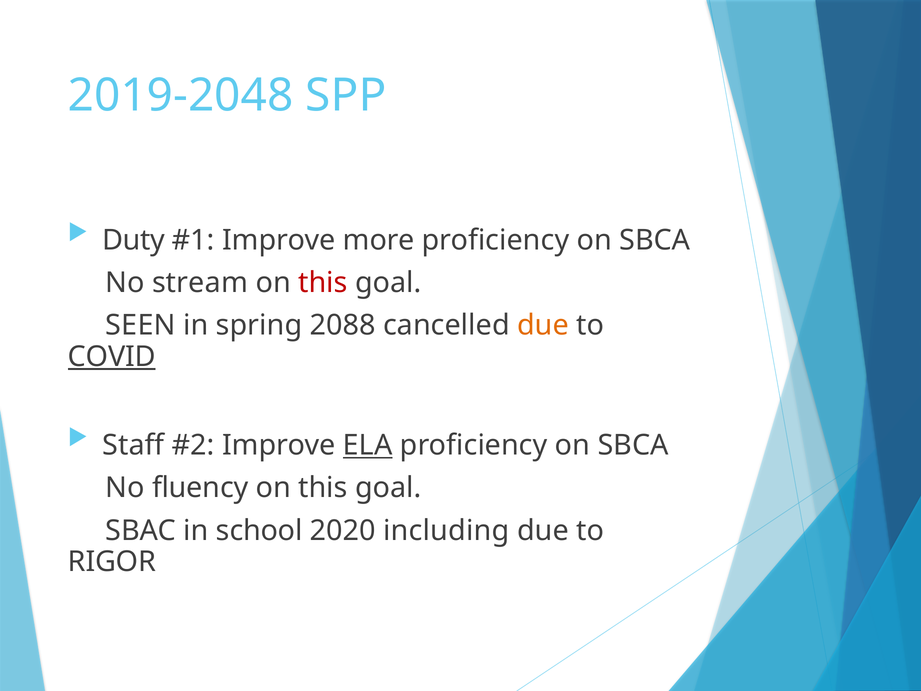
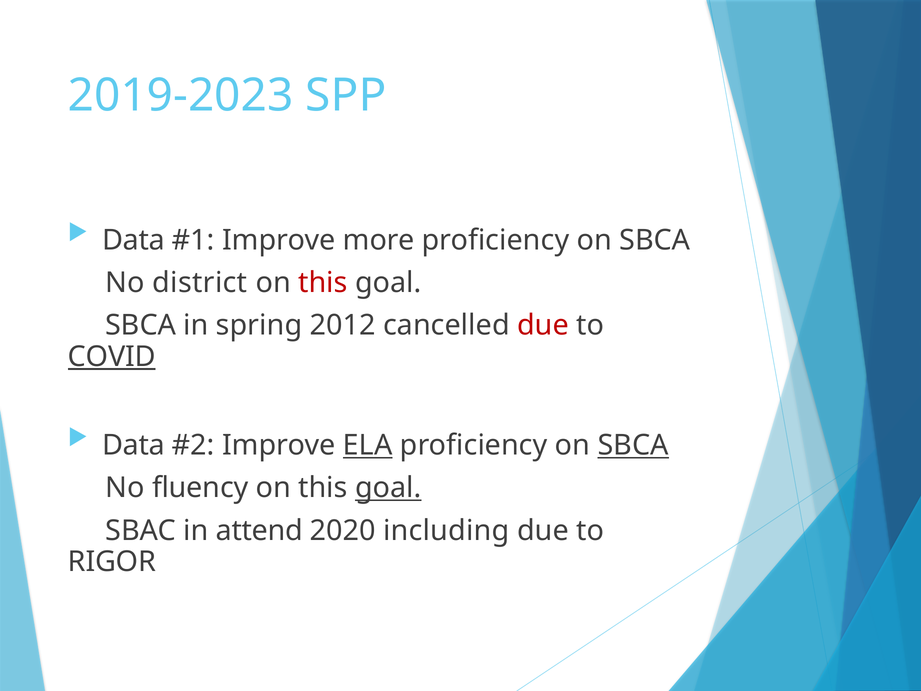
2019-2048: 2019-2048 -> 2019-2023 (181, 95)
Duty: Duty -> Data (134, 240)
stream: stream -> district (200, 283)
SEEN: SEEN -> SBCA (141, 325)
2088: 2088 -> 2012 (343, 325)
due colour: orange -> red (543, 325)
Staff: Staff -> Data (134, 445)
SBCA underline: none -> present (633, 445)
goal underline: none -> present (388, 488)
school: school -> attend (259, 530)
